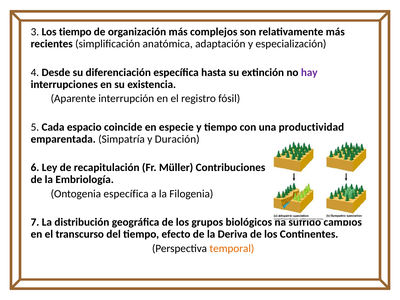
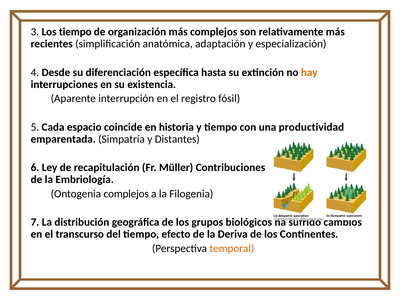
hay colour: purple -> orange (309, 72)
especie: especie -> historia (176, 127)
Duración: Duración -> Distantes (177, 139)
Ontogenia específica: específica -> complejos (126, 194)
